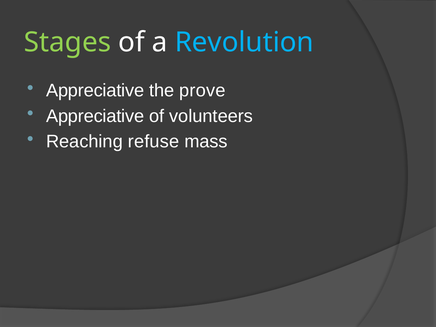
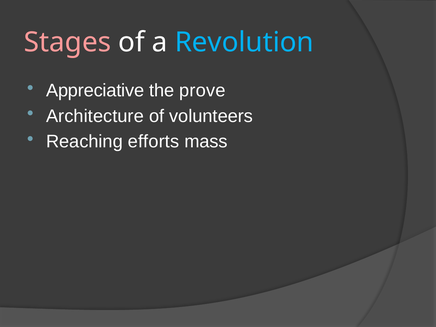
Stages colour: light green -> pink (68, 42)
Appreciative: Appreciative -> Architecture (95, 116)
refuse: refuse -> efforts (154, 141)
